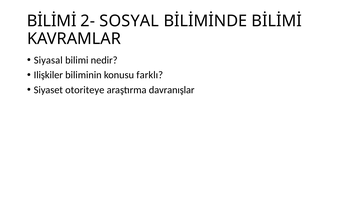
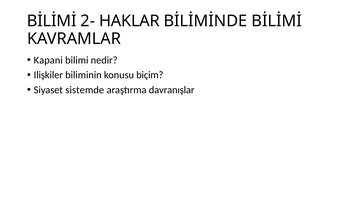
SOSYAL: SOSYAL -> HAKLAR (129, 21)
Siyasal: Siyasal -> Kapani (48, 60)
farklı: farklı -> biçim (150, 75)
otoriteye: otoriteye -> sistemde (85, 90)
